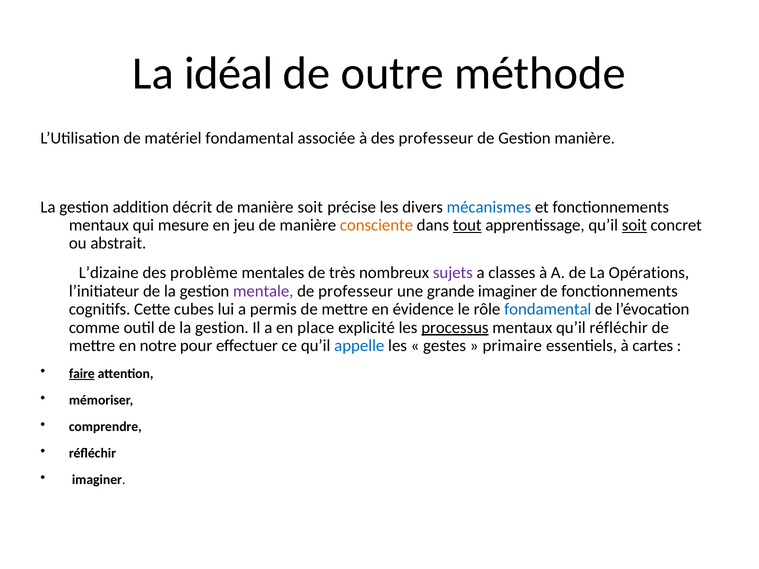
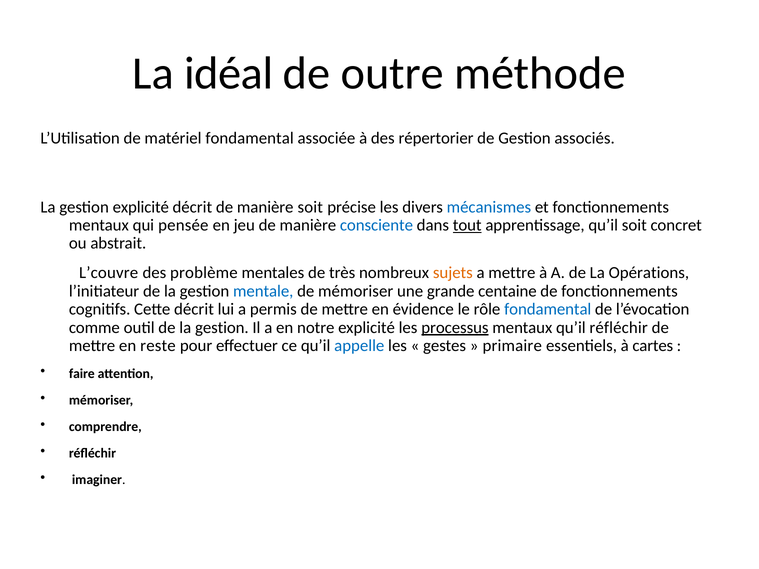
des professeur: professeur -> répertorier (436, 138)
Gestion manière: manière -> associés (585, 138)
gestion addition: addition -> explicité (141, 207)
mesure: mesure -> pensée (183, 225)
consciente colour: orange -> blue (376, 225)
soit underline: present -> none (634, 225)
L’dizaine: L’dizaine -> L’couvre (109, 273)
sujets colour: purple -> orange (453, 273)
a classes: classes -> mettre (512, 273)
mentale colour: purple -> blue (263, 291)
de professeur: professeur -> mémoriser (356, 291)
grande imaginer: imaginer -> centaine (507, 291)
Cette cubes: cubes -> décrit (194, 309)
place: place -> notre (316, 328)
notre: notre -> reste (158, 346)
faire underline: present -> none (82, 374)
